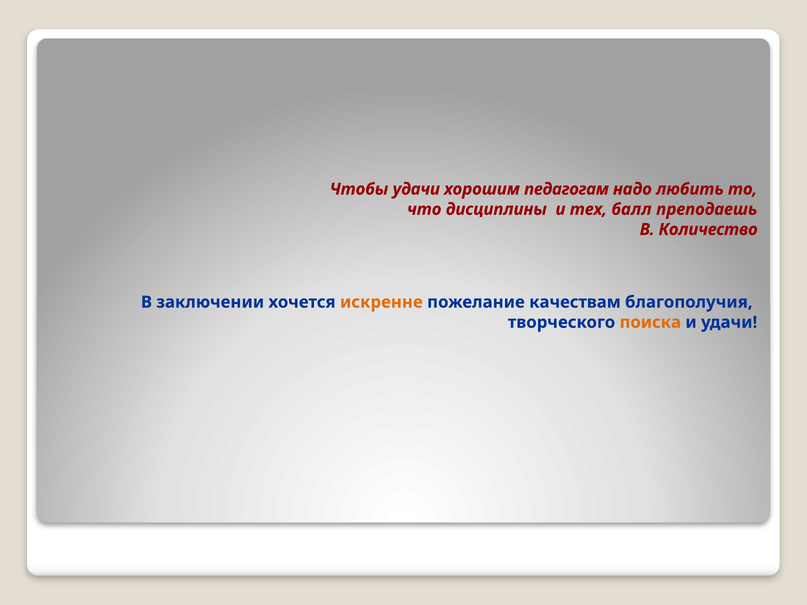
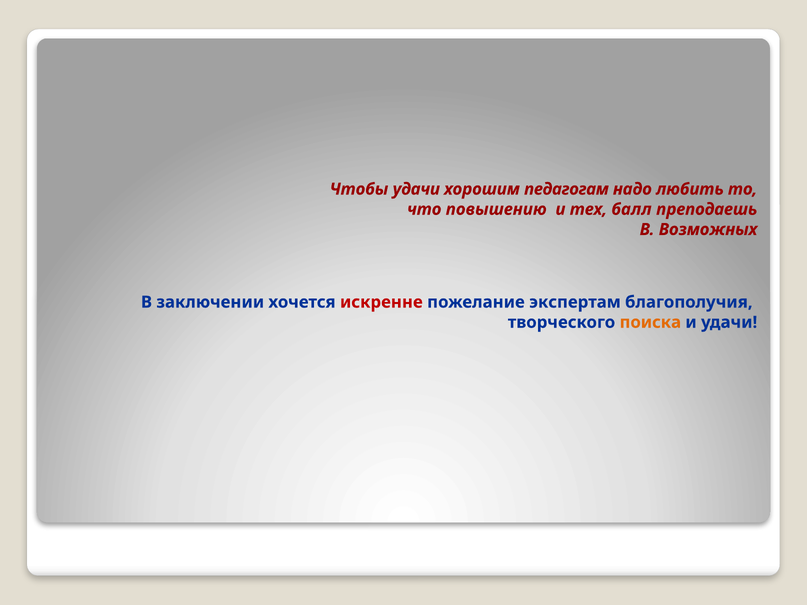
дисциплины: дисциплины -> повышению (496, 209)
Количество: Количество -> Возможных (708, 230)
искренне colour: orange -> red (381, 302)
качествам: качествам -> экспертам (575, 302)
